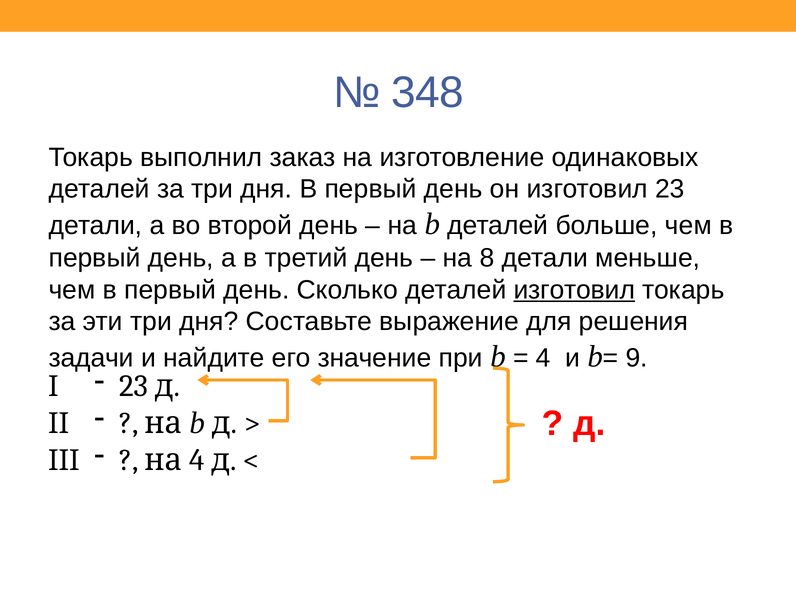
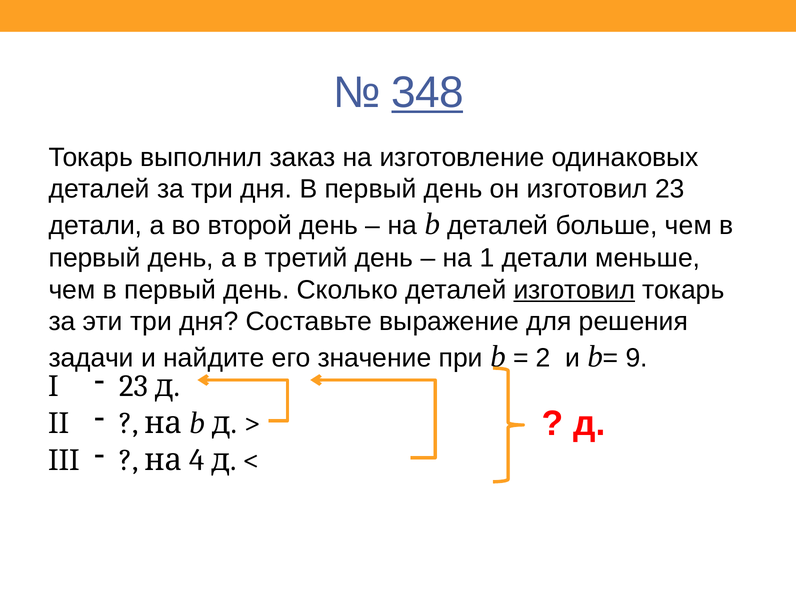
348 underline: none -> present (427, 93)
8: 8 -> 1 (487, 258)
4: 4 -> 2 (543, 358)
